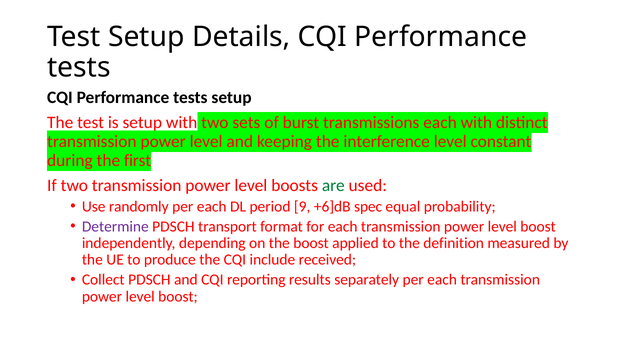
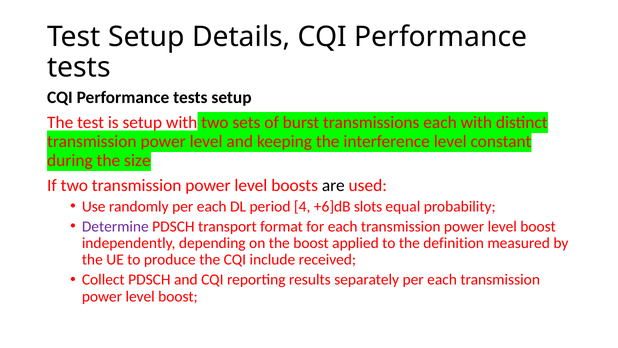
first: first -> size (137, 160)
are colour: green -> black (333, 185)
9: 9 -> 4 (302, 206)
spec: spec -> slots (368, 206)
